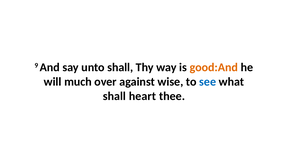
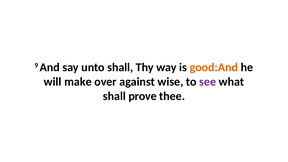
much: much -> make (78, 82)
see colour: blue -> purple (208, 82)
heart: heart -> prove (143, 96)
